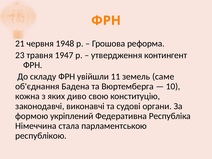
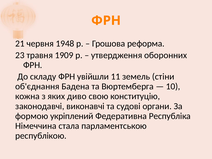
1947: 1947 -> 1909 (64, 55)
контингент: контингент -> оборонних (166, 55)
саме: саме -> стіни (163, 77)
